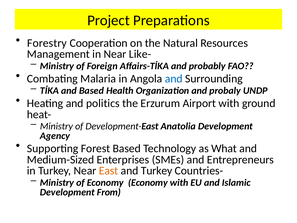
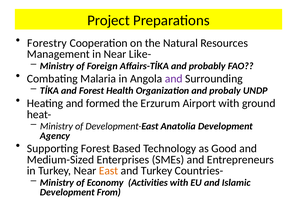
and colour: blue -> purple (174, 79)
and Based: Based -> Forest (92, 91)
politics: politics -> formed (103, 103)
What: What -> Good (224, 148)
Economy Economy: Economy -> Activities (148, 182)
